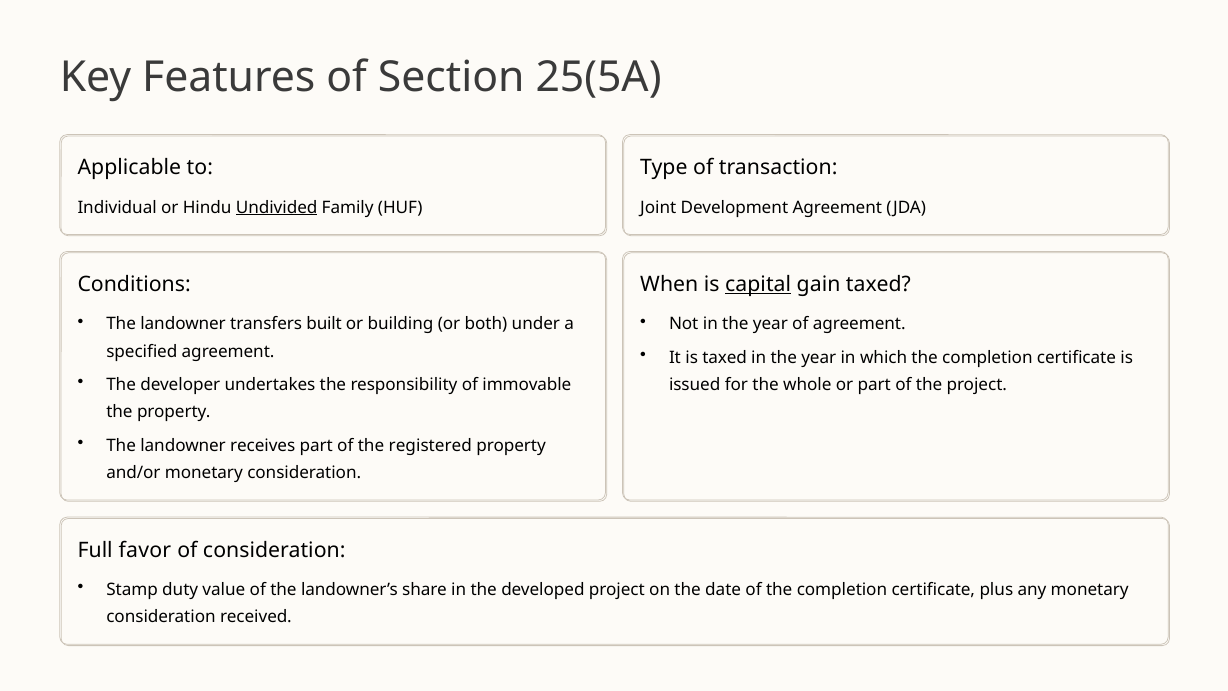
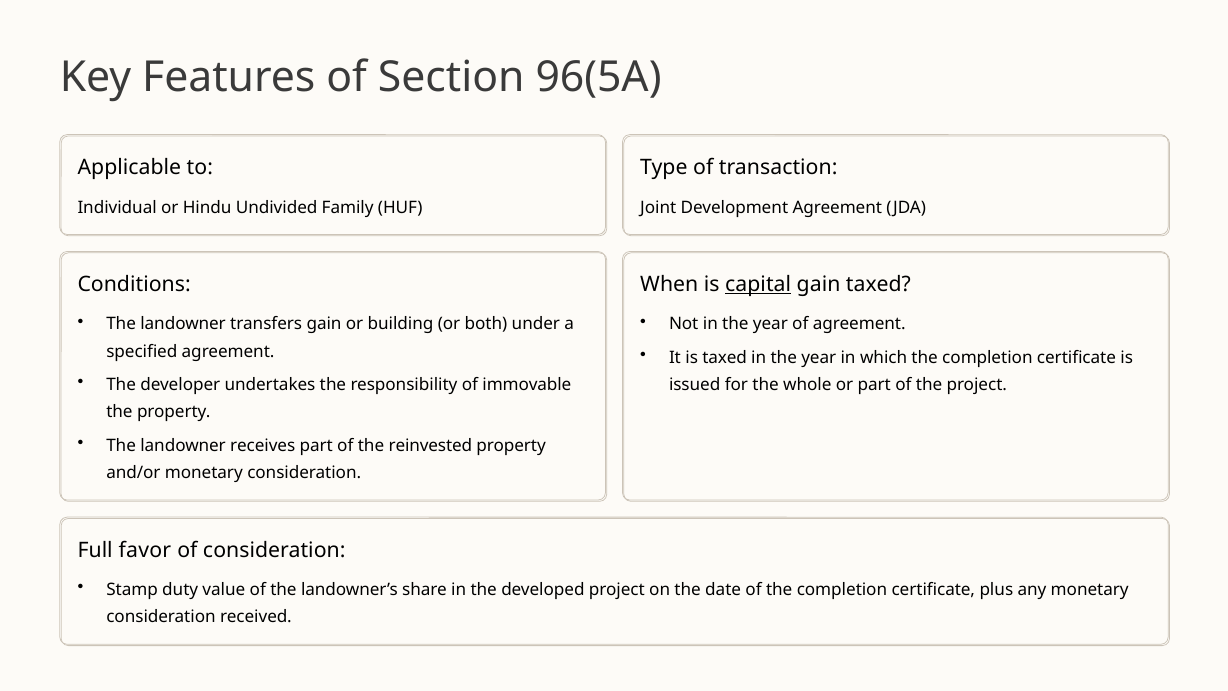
25(5A: 25(5A -> 96(5A (599, 78)
Undivided underline: present -> none (277, 207)
transfers built: built -> gain (324, 324)
registered: registered -> reinvested (430, 446)
